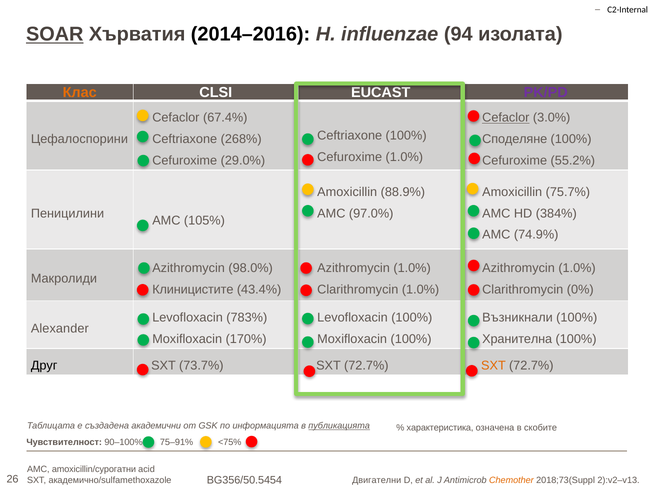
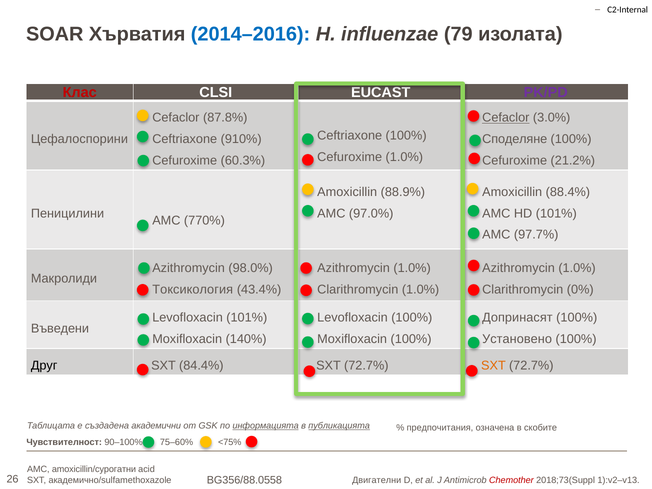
SOAR underline: present -> none (55, 34)
2014–2016 colour: black -> blue (251, 34)
94: 94 -> 79 (458, 34)
Клас colour: orange -> red (80, 92)
67.4%: 67.4% -> 87.8% (225, 118)
268%: 268% -> 910% (241, 139)
29.0%: 29.0% -> 60.3% (243, 161)
55.2%: 55.2% -> 21.2% (573, 161)
75.7%: 75.7% -> 88.4% (568, 192)
HD 384%: 384% -> 101% (556, 213)
105%: 105% -> 770% (204, 220)
74.9%: 74.9% -> 97.7% (536, 235)
Клиницистите: Клиницистите -> Токсикология (193, 289)
Levofloxacin 783%: 783% -> 101% (247, 318)
Възникнали: Възникнали -> Допринасят (517, 318)
Alexander: Alexander -> Въведени (60, 328)
170%: 170% -> 140% (246, 339)
Хранителна: Хранителна -> Установено (517, 339)
73.7%: 73.7% -> 84.4% (201, 366)
информацията underline: none -> present (266, 426)
характеристика: характеристика -> предпочитания (440, 428)
75–91%: 75–91% -> 75–60% (177, 442)
BG356/50.5454: BG356/50.5454 -> BG356/88.0558 (244, 480)
Chemother colour: orange -> red (511, 480)
2):v2–v13: 2):v2–v13 -> 1):v2–v13 (618, 480)
